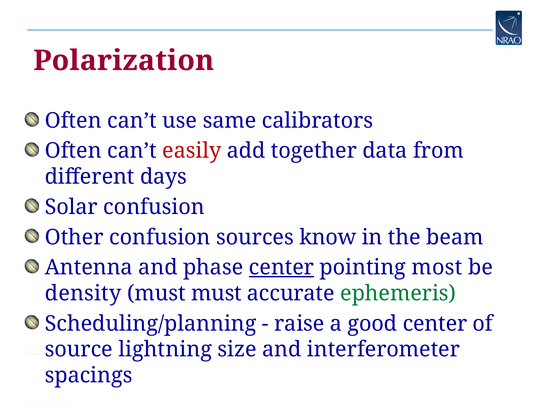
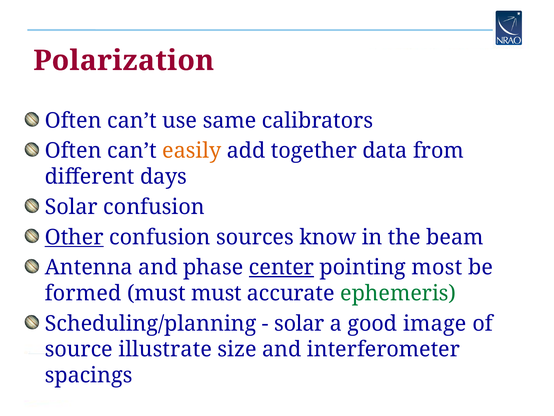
easily colour: red -> orange (192, 151)
Other underline: none -> present (74, 237)
density: density -> formed (83, 293)
raise: raise -> solar (299, 323)
good center: center -> image (435, 323)
lightning: lightning -> illustrate (165, 349)
